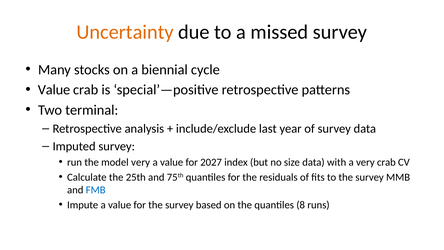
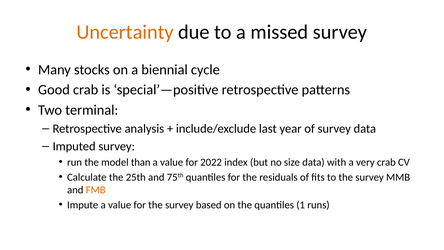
Value: Value -> Good (54, 90)
model very: very -> than (141, 162)
2027: 2027 -> 2022 (211, 162)
FMB colour: blue -> orange (96, 190)
8: 8 -> 1 (301, 205)
